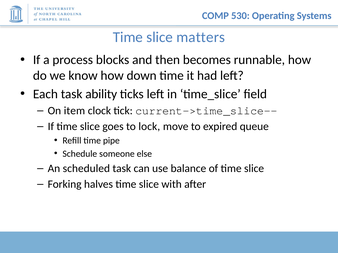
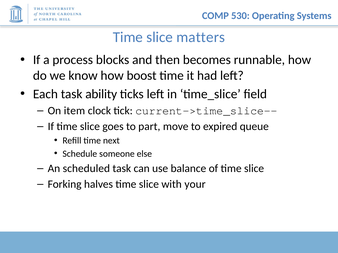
down: down -> boost (142, 76)
lock: lock -> part (149, 127)
pipe: pipe -> next (111, 141)
after: after -> your (195, 185)
